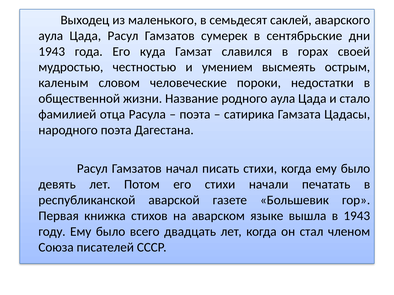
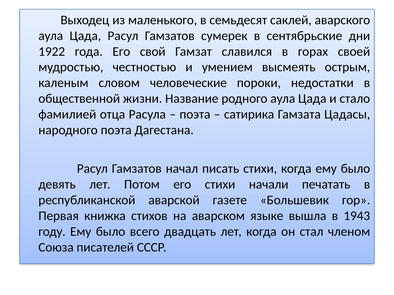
1943: 1943 -> 1922 (52, 52)
куда: куда -> свой (153, 52)
